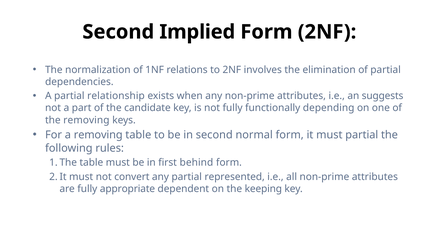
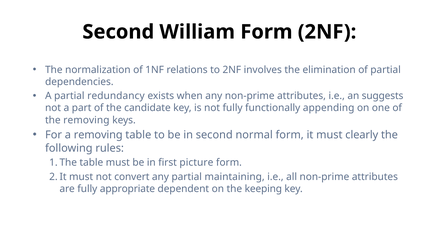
Implied: Implied -> William (197, 32)
relationship: relationship -> redundancy (116, 96)
depending: depending -> appending (329, 108)
must partial: partial -> clearly (362, 135)
behind: behind -> picture (196, 163)
represented: represented -> maintaining (235, 177)
